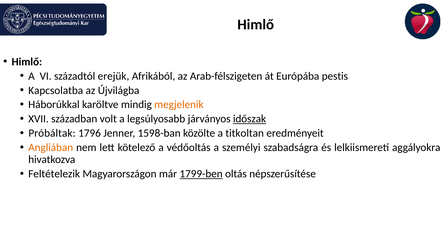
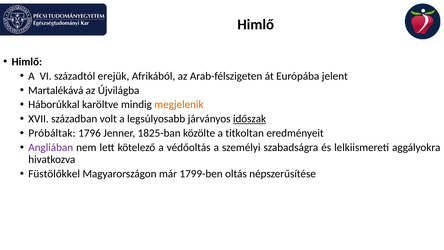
pestis: pestis -> jelent (335, 76)
Kapcsolatba: Kapcsolatba -> Martalékává (56, 90)
1598-ban: 1598-ban -> 1825-ban (159, 133)
Angliában colour: orange -> purple (51, 147)
Feltételezik: Feltételezik -> Füstölőkkel (54, 174)
1799-ben underline: present -> none (201, 174)
